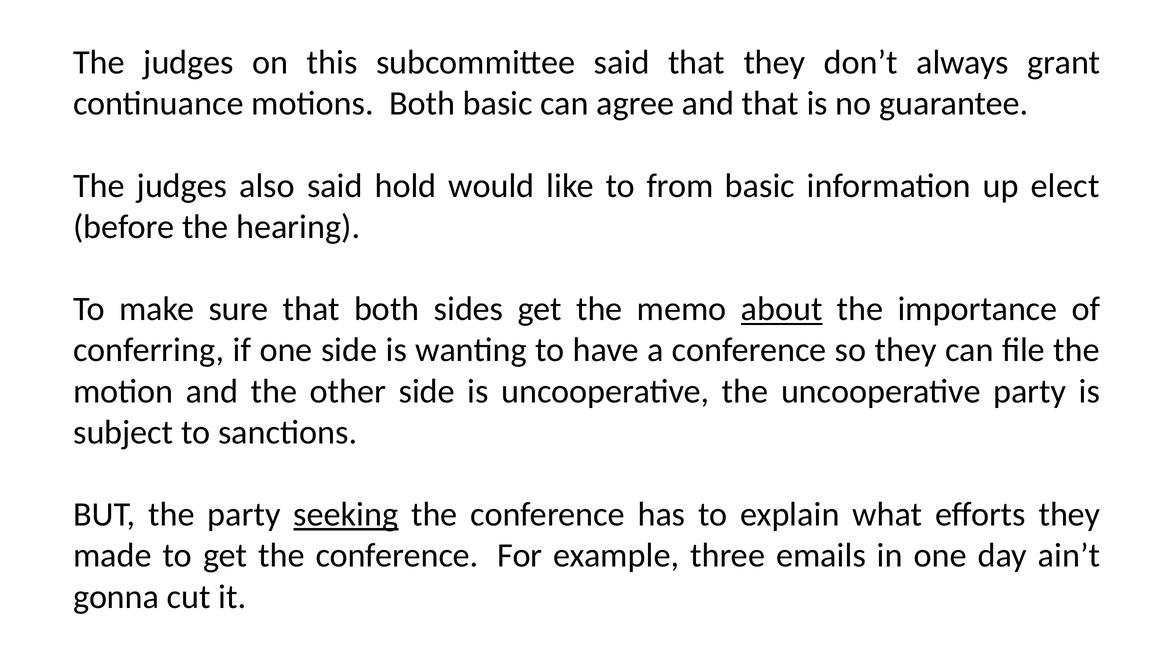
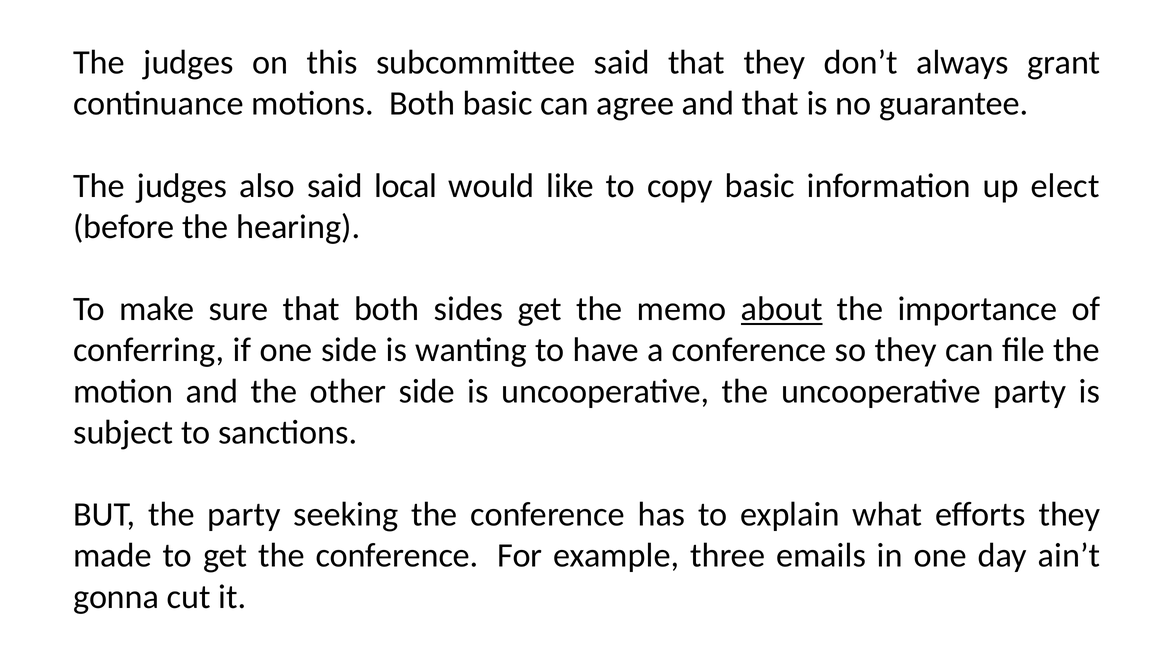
hold: hold -> local (406, 186)
from: from -> copy (680, 186)
seeking underline: present -> none (346, 515)
